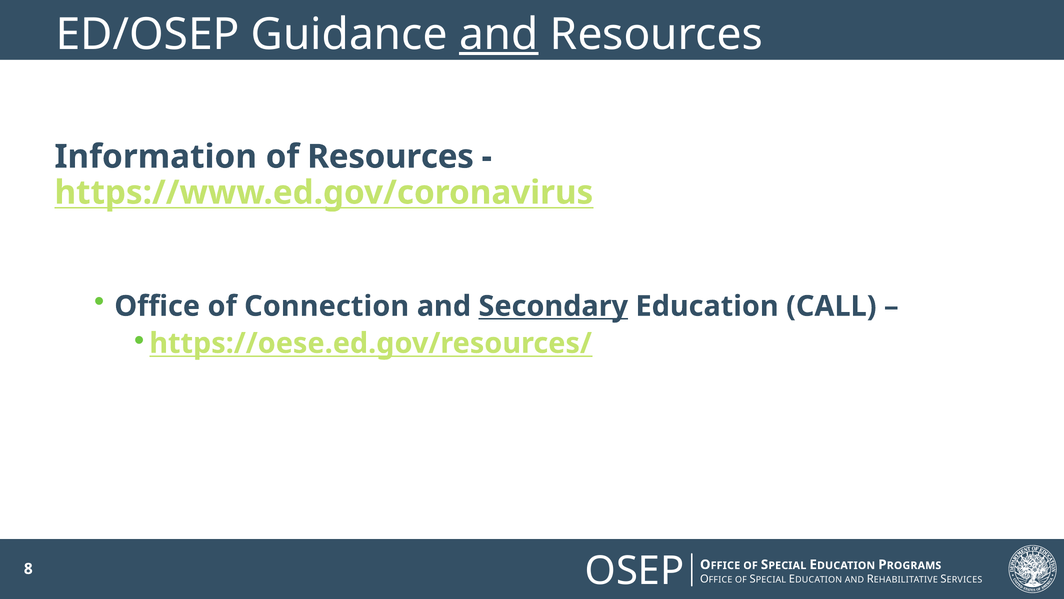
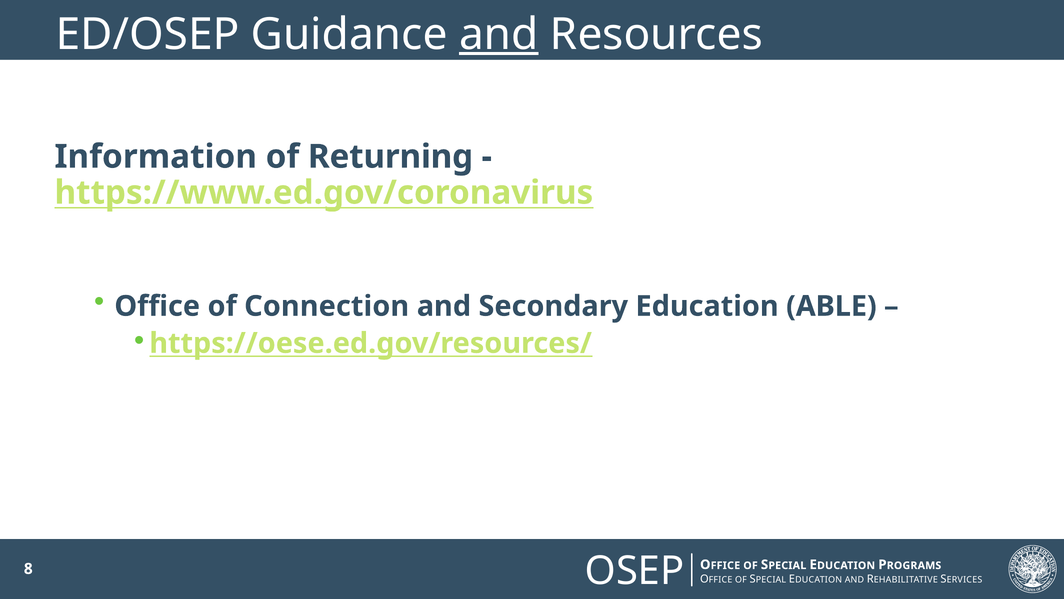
of Resources: Resources -> Returning (391, 157)
Secondary underline: present -> none (553, 306)
CALL: CALL -> ABLE (831, 306)
